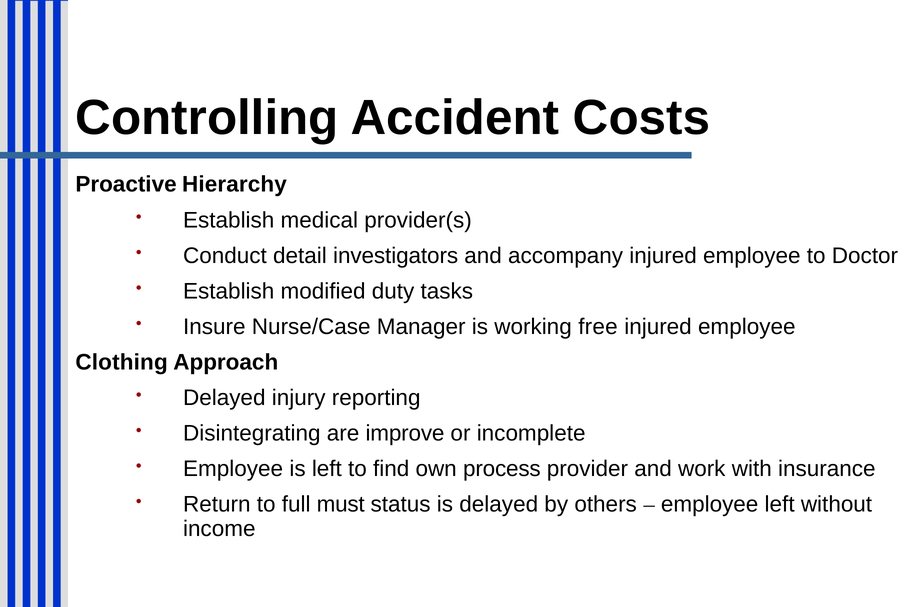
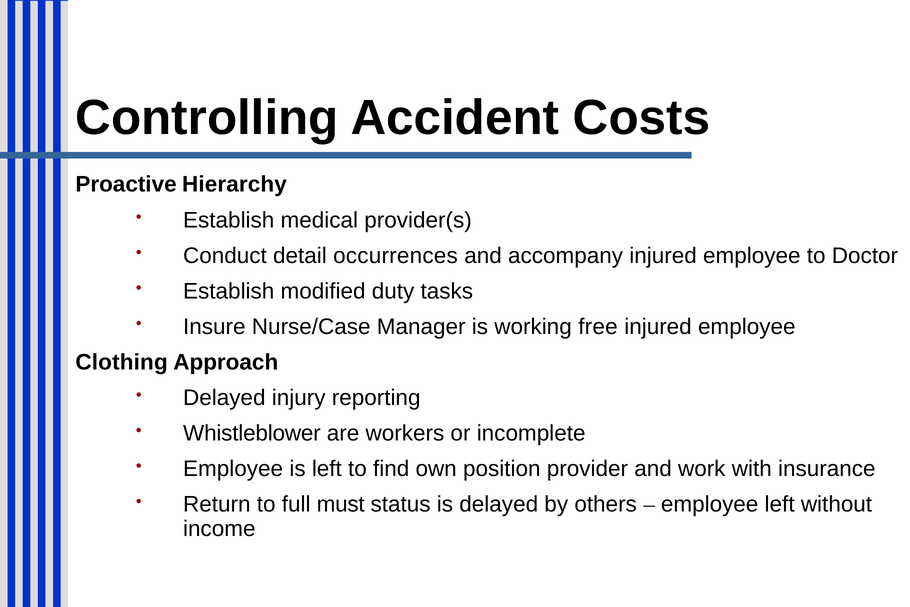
investigators: investigators -> occurrences (395, 255)
Disintegrating: Disintegrating -> Whistleblower (252, 433)
improve: improve -> workers (405, 433)
process: process -> position (502, 469)
